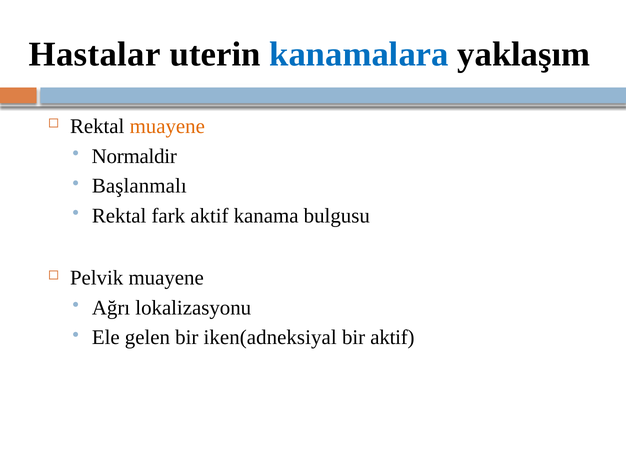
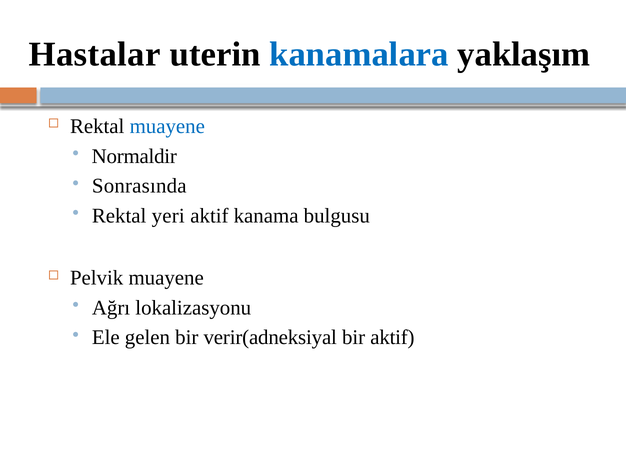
muayene colour: orange -> blue (167, 127)
Başlanmalı: Başlanmalı -> Sonrasında (139, 186)
fark: fark -> yeri (168, 216)
iken(adneksiyal: iken(adneksiyal -> verir(adneksiyal (270, 338)
